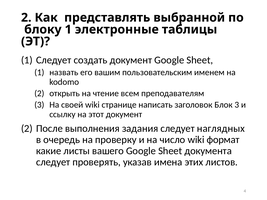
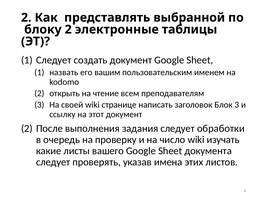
блоку 1: 1 -> 2 (68, 30)
наглядных: наглядных -> обработки (221, 129)
формат: формат -> изучать (223, 140)
